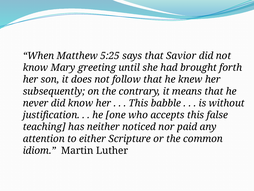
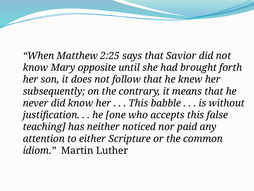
5:25: 5:25 -> 2:25 (110, 56)
greeting: greeting -> opposite (97, 67)
